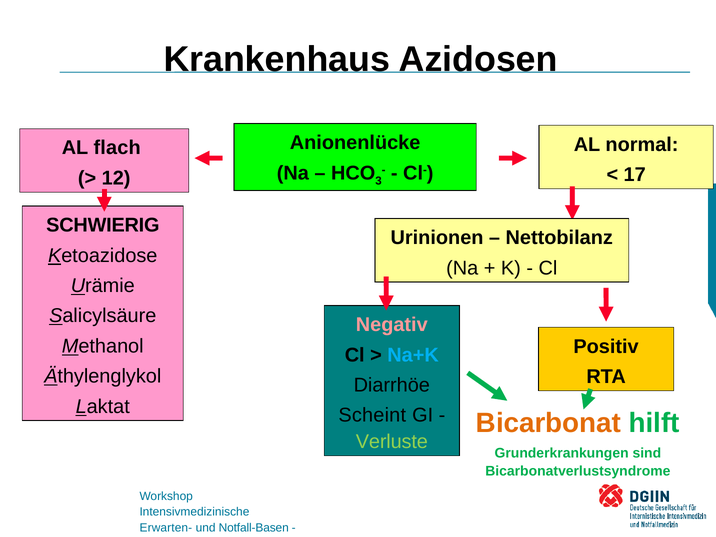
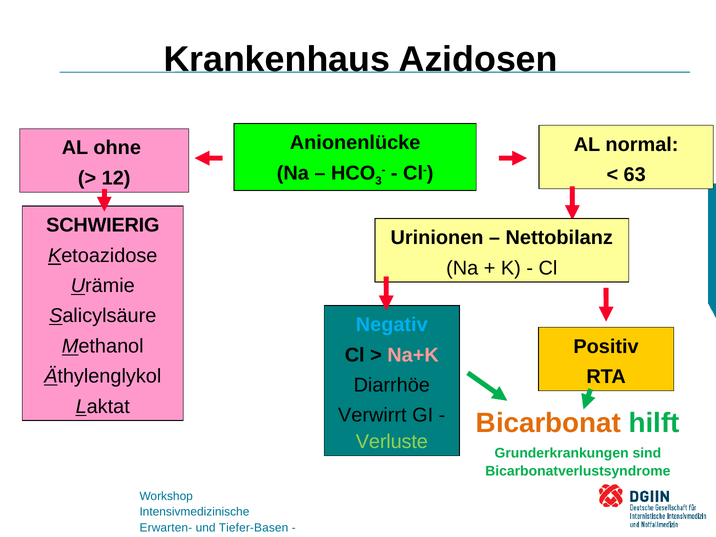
flach: flach -> ohne (117, 148)
17: 17 -> 63 (635, 175)
Negativ colour: pink -> light blue (392, 325)
Na+K colour: light blue -> pink (413, 355)
Scheint: Scheint -> Verwirrt (372, 415)
Notfall-Basen: Notfall-Basen -> Tiefer-Basen (254, 528)
